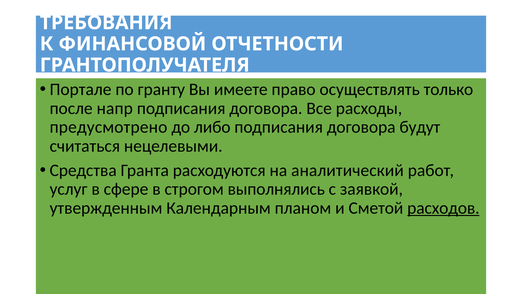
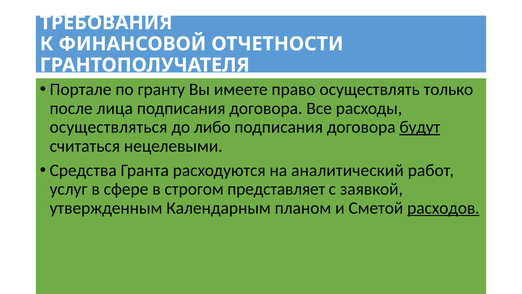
напр: напр -> лица (115, 108)
предусмотрено: предусмотрено -> осуществляться (108, 127)
будут underline: none -> present (420, 127)
выполнялись: выполнялись -> представляет (276, 189)
